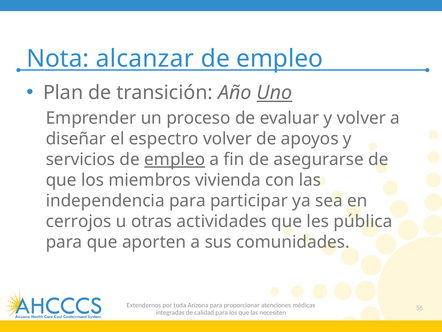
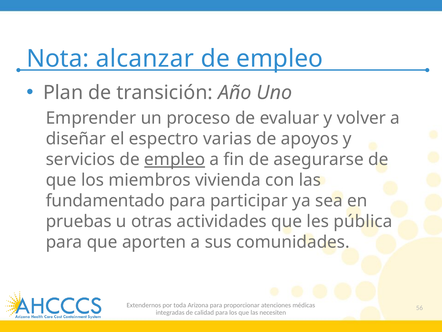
Uno underline: present -> none (274, 93)
espectro volver: volver -> varias (227, 139)
independencia: independencia -> fundamentado (105, 201)
cerrojos: cerrojos -> pruebas (79, 221)
